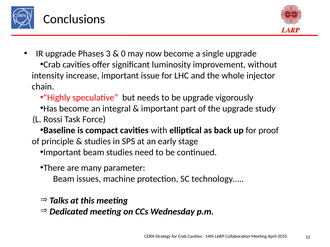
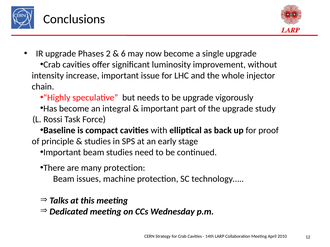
3: 3 -> 2 (108, 54)
0: 0 -> 6 (123, 54)
many parameter: parameter -> protection (124, 168)
